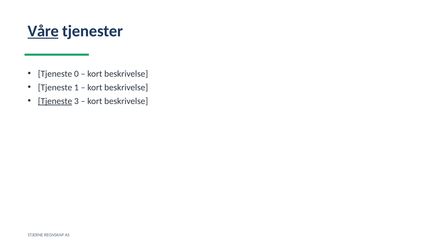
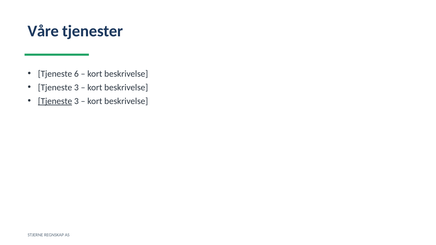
Våre underline: present -> none (43, 31)
0: 0 -> 6 (76, 74)
1: 1 -> 3 (76, 87)
